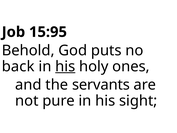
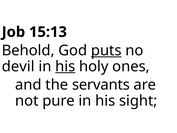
15:95: 15:95 -> 15:13 (48, 32)
puts underline: none -> present (106, 50)
back: back -> devil (18, 66)
